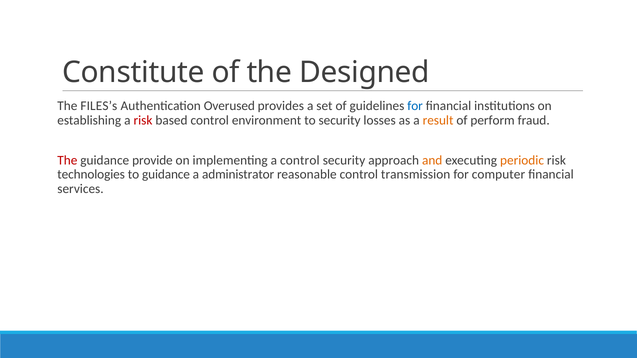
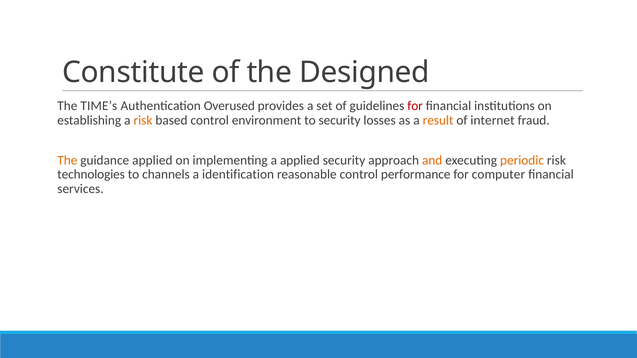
FILES’s: FILES’s -> TIME’s (99, 106)
for colour: blue -> red (415, 106)
risk colour: red -> orange (143, 120)
perform: perform -> internet (493, 120)
The colour: red -> orange (67, 160)
guidance provide: provide -> applied (152, 160)
a control: control -> applied (300, 160)
to guidance: guidance -> channels (166, 175)
administrator: administrator -> identification (238, 175)
transmission: transmission -> performance (416, 175)
